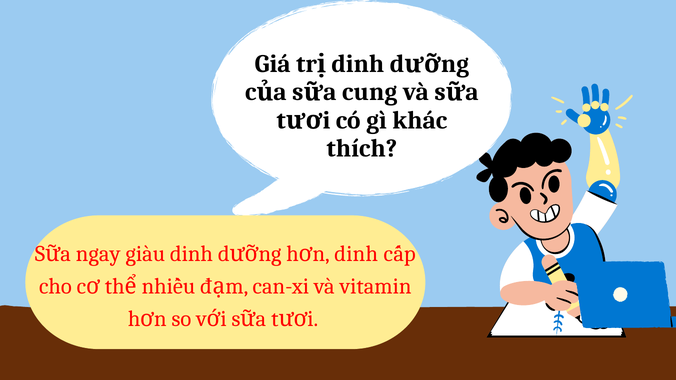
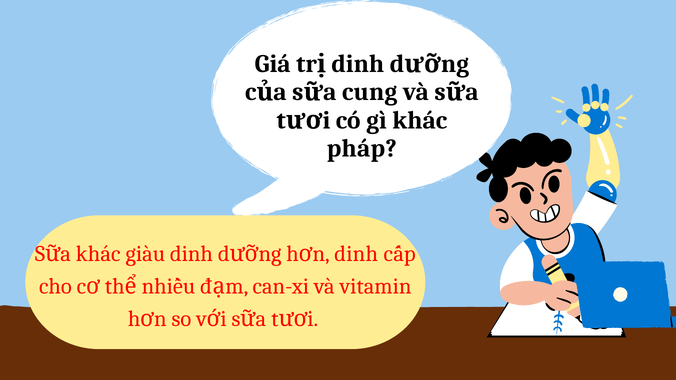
thích: thích -> pháp (362, 149)
ngay: ngay -> khác (98, 254)
